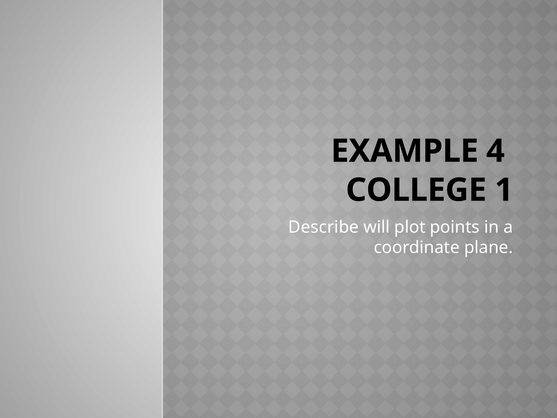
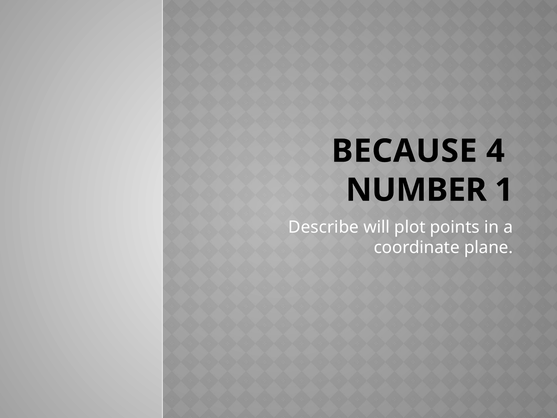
EXAMPLE: EXAMPLE -> BECAUSE (404, 151)
COLLEGE: COLLEGE -> NUMBER (416, 190)
